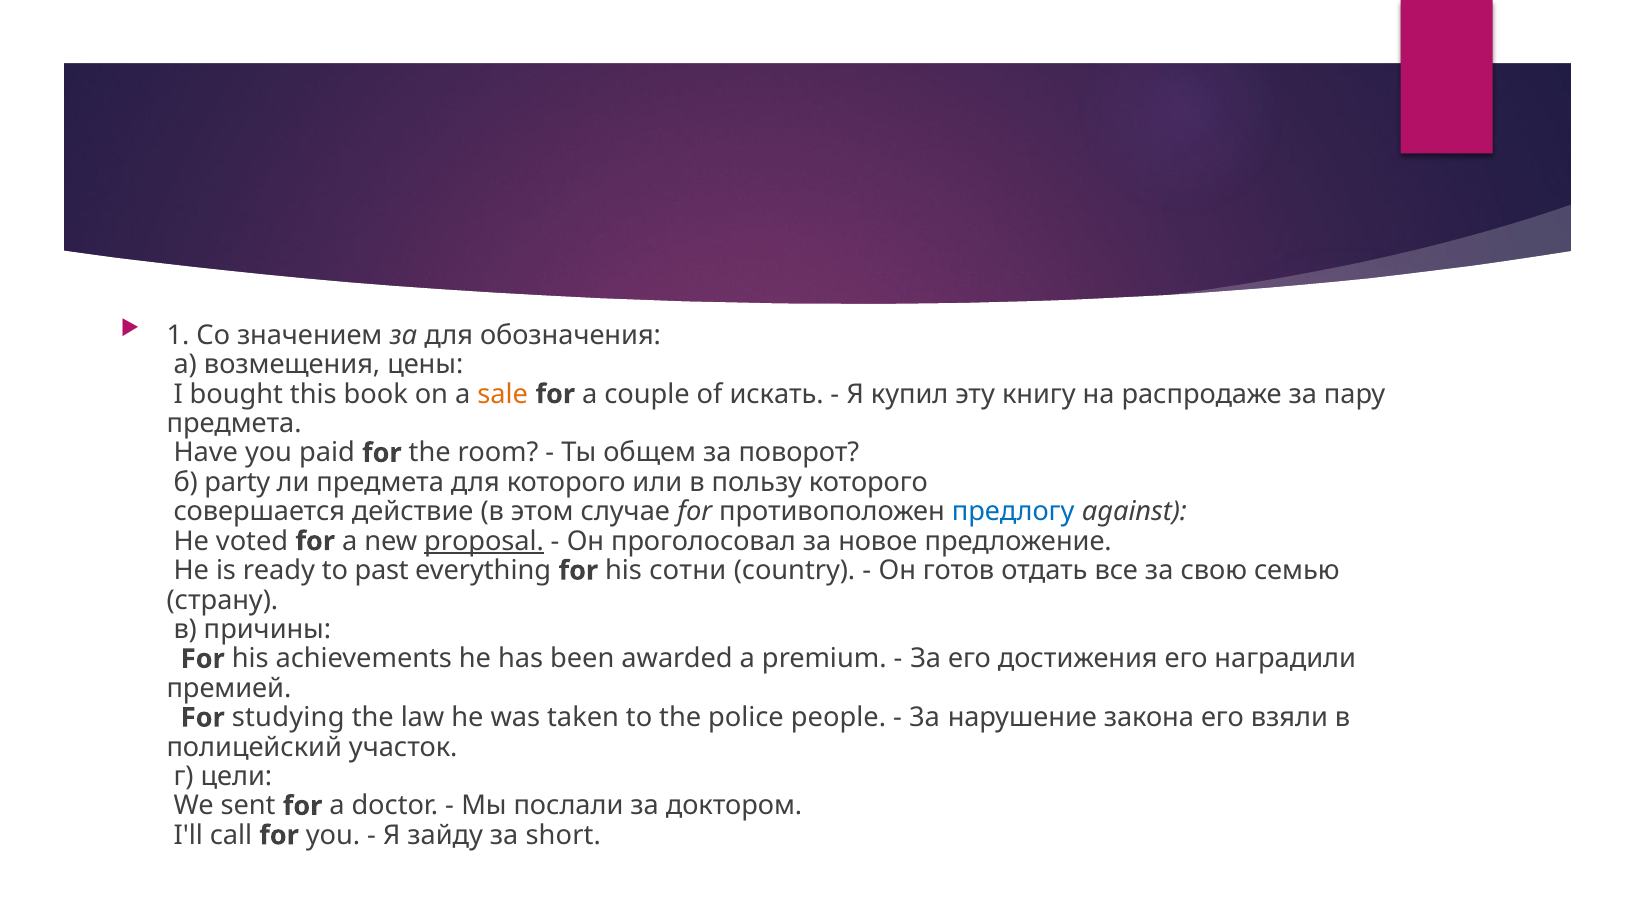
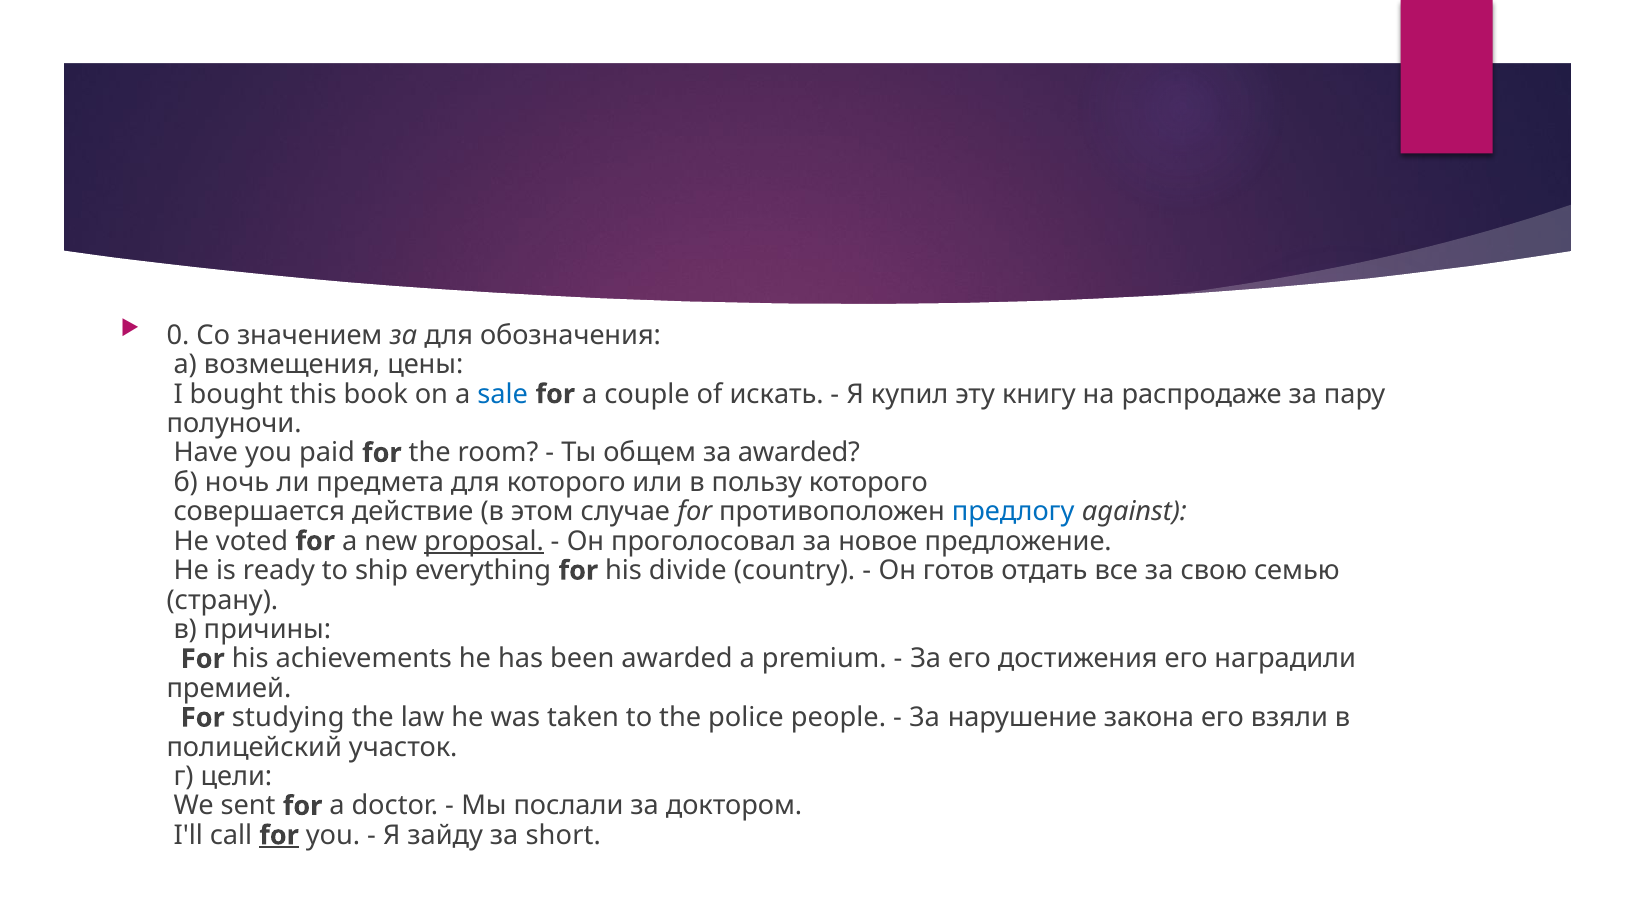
1: 1 -> 0 (178, 335)
sale colour: orange -> blue (503, 394)
предмета: предмета -> полуночи (234, 424)
за поворот: поворот -> awarded (799, 453)
party: party -> ночь (237, 483)
past: past -> ship (382, 571)
сотни: сотни -> divide (688, 571)
for underline: none -> present (279, 836)
